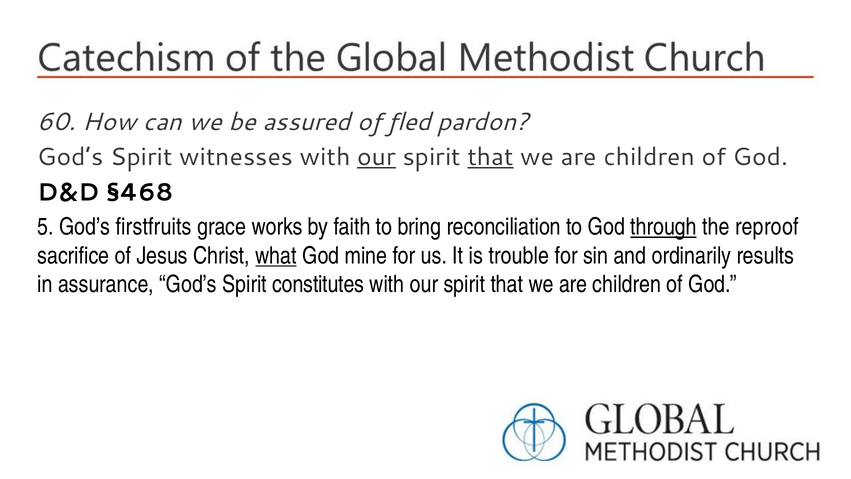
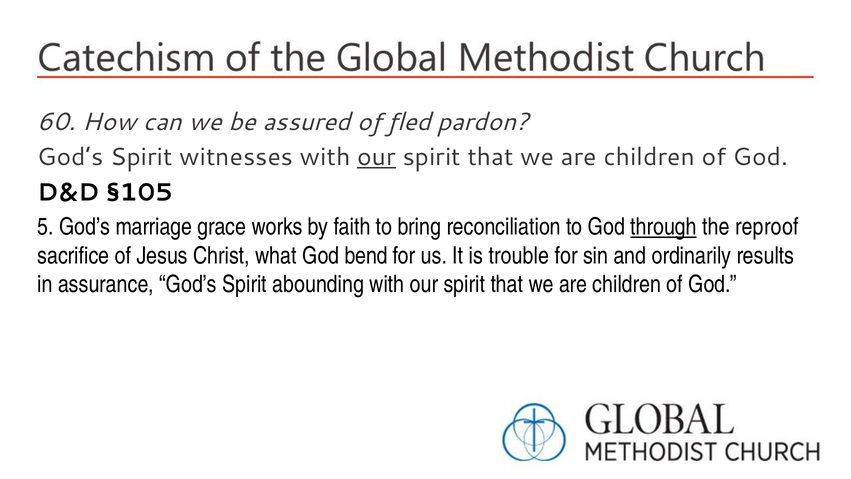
that underline: present -> none (491, 157)
§468: §468 -> §105 (140, 192)
firstfruits: firstfruits -> marriage (154, 227)
what underline: present -> none (276, 256)
mine: mine -> bend (366, 256)
constitutes: constitutes -> abounding (318, 284)
